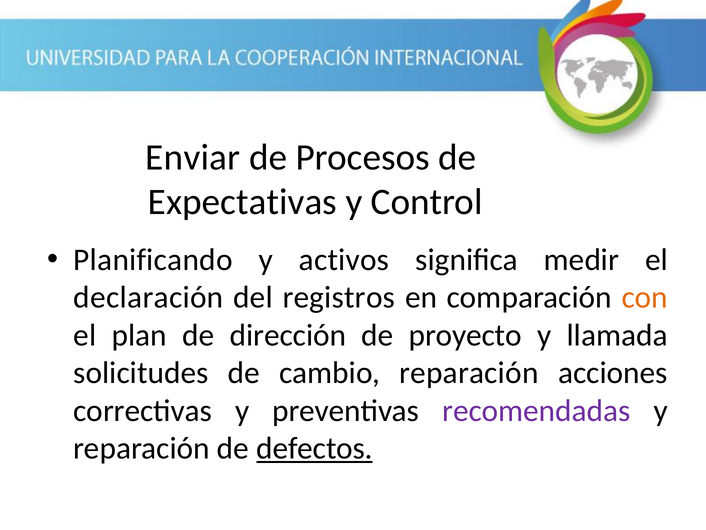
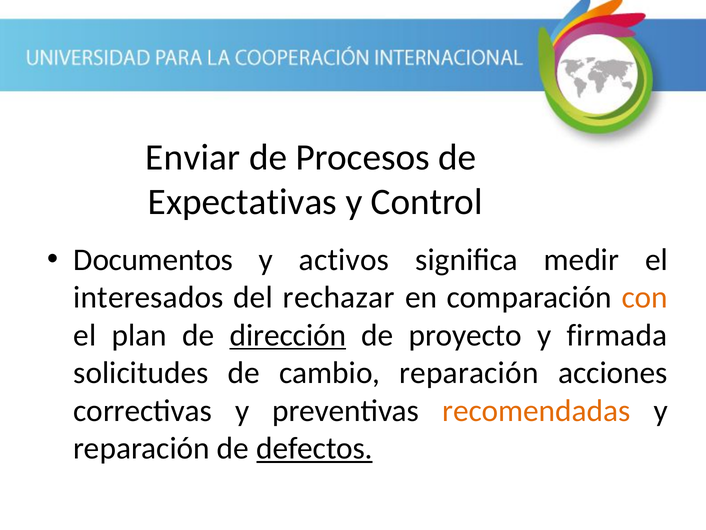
Planificando: Planificando -> Documentos (153, 260)
declaración: declaración -> interesados (149, 297)
registros: registros -> rechazar (339, 297)
dirección underline: none -> present (288, 335)
llamada: llamada -> firmada (617, 335)
recomendadas colour: purple -> orange (536, 410)
